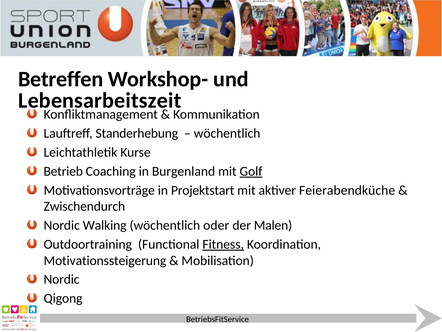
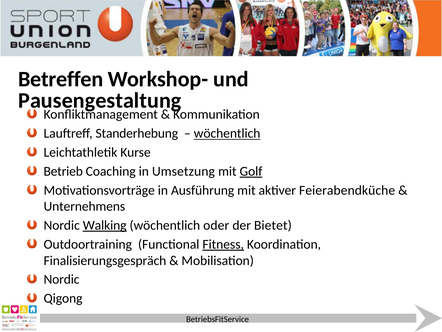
Lebensarbeitszeit: Lebensarbeitszeit -> Pausengestaltung (100, 100)
wöchentlich underline: none -> present (227, 133)
Burgenland: Burgenland -> Umsetzung (183, 171)
Projektstart: Projektstart -> Ausführung (203, 190)
Zwischendurch: Zwischendurch -> Unternehmens (84, 206)
Walking underline: none -> present (105, 225)
Malen: Malen -> Bietet (273, 225)
Motivationssteigerung: Motivationssteigerung -> Finalisierungsgespräch (105, 260)
